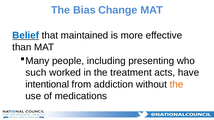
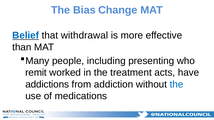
maintained: maintained -> withdrawal (84, 35)
such: such -> remit (36, 73)
intentional: intentional -> addictions (47, 85)
the colour: orange -> blue (177, 85)
